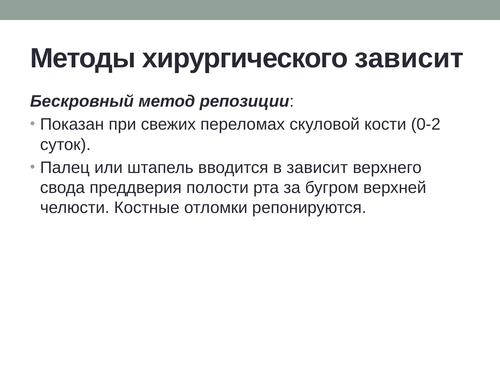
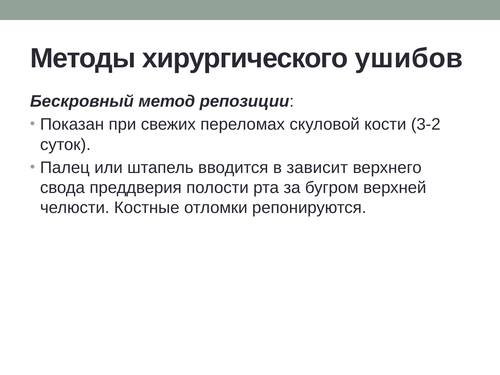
хирургического зависит: зависит -> ушибов (409, 58)
0-2: 0-2 -> 3-2 (426, 124)
